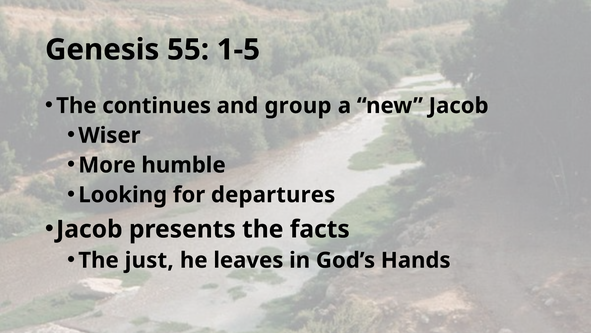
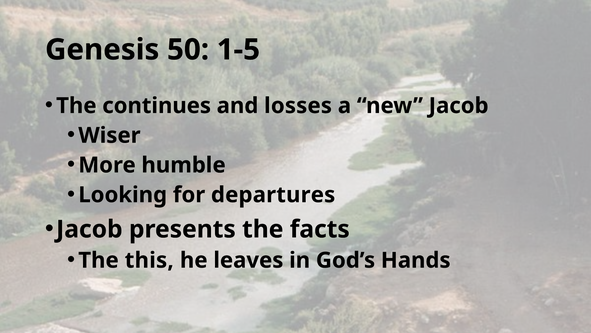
55: 55 -> 50 (188, 50)
group: group -> losses (298, 106)
just: just -> this (149, 260)
